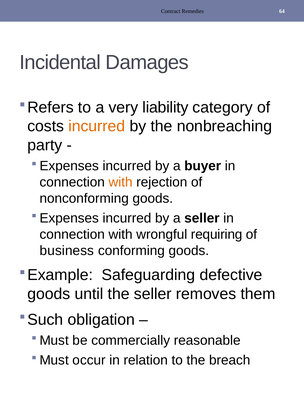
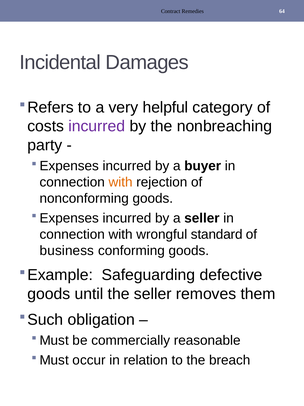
liability: liability -> helpful (165, 107)
incurred colour: orange -> purple (97, 126)
requiring: requiring -> standard (217, 234)
